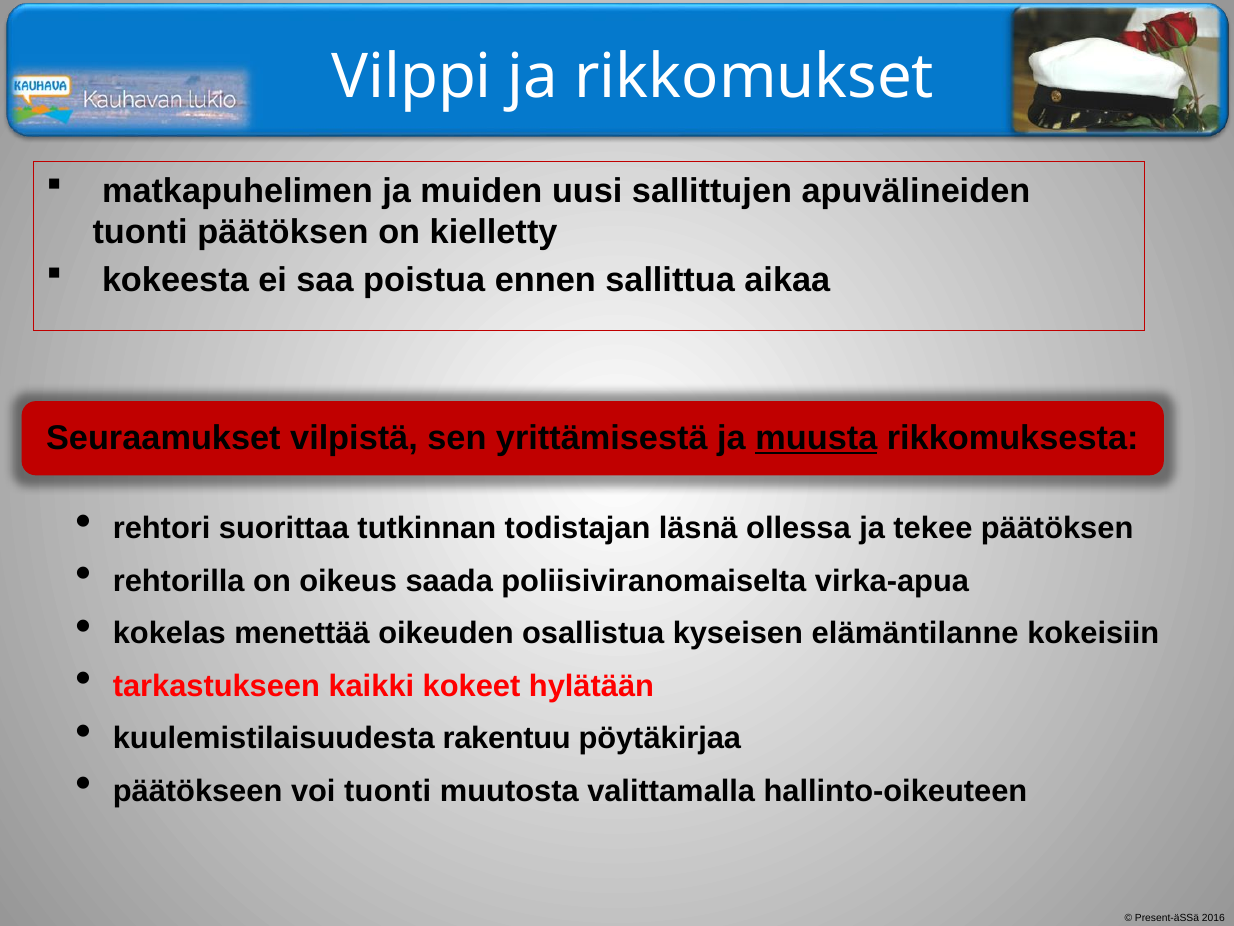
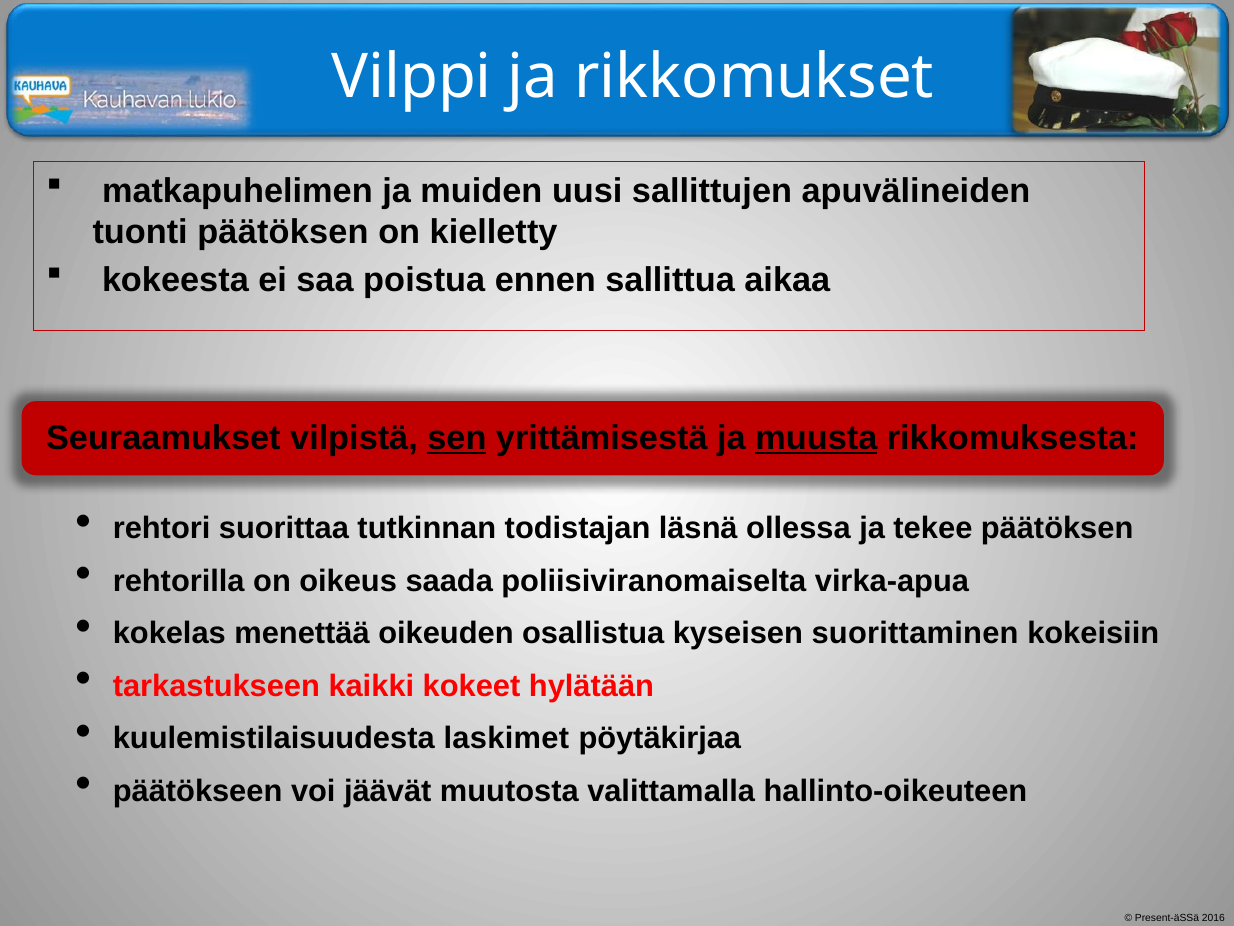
sen underline: none -> present (457, 438)
elämäntilanne: elämäntilanne -> suorittaminen (915, 633)
rakentuu: rakentuu -> laskimet (506, 738)
voi tuonti: tuonti -> jäävät (388, 791)
